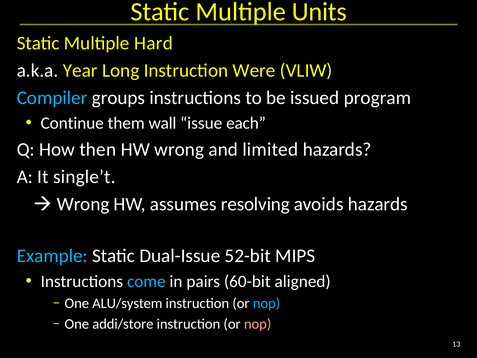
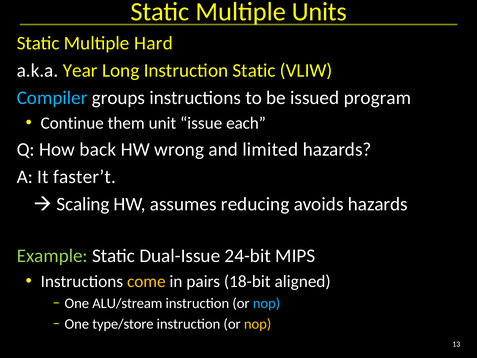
Instruction Were: Were -> Static (254, 70)
wall: wall -> unit (162, 123)
then: then -> back (98, 149)
single’t: single’t -> faster’t (84, 177)
Wrong: Wrong -> Scaling (83, 204)
resolving: resolving -> reducing (255, 204)
Example colour: light blue -> light green (52, 256)
52-bit: 52-bit -> 24-bit (248, 256)
come colour: light blue -> yellow (146, 281)
60-bit: 60-bit -> 18-bit (247, 281)
ALU/system: ALU/system -> ALU/stream (127, 303)
addi/store: addi/store -> type/store (123, 324)
nop colour: pink -> yellow (258, 324)
